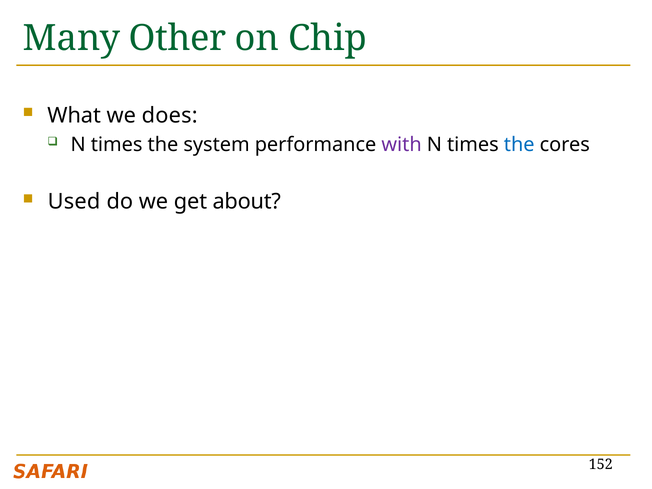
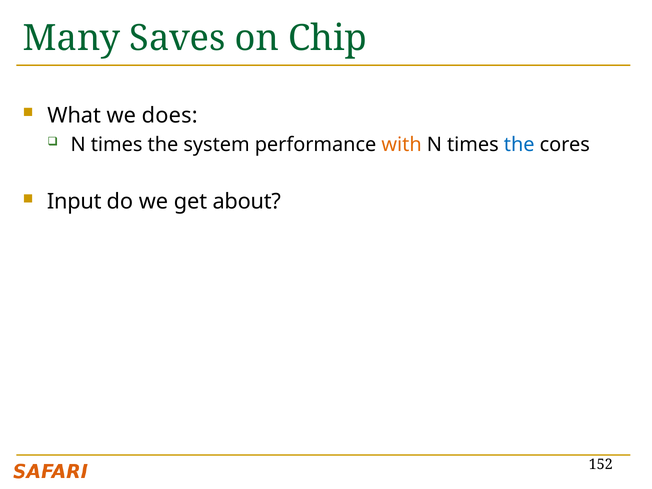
Other: Other -> Saves (177, 38)
with colour: purple -> orange (402, 144)
Used: Used -> Input (74, 202)
